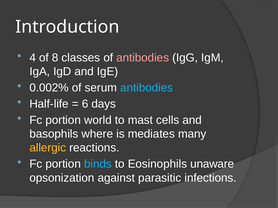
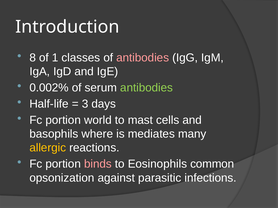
4: 4 -> 8 (33, 58)
8: 8 -> 1 (55, 58)
antibodies colour: light blue -> light green (147, 88)
6: 6 -> 3 (85, 104)
binds colour: light blue -> pink (98, 164)
unaware: unaware -> common (212, 164)
